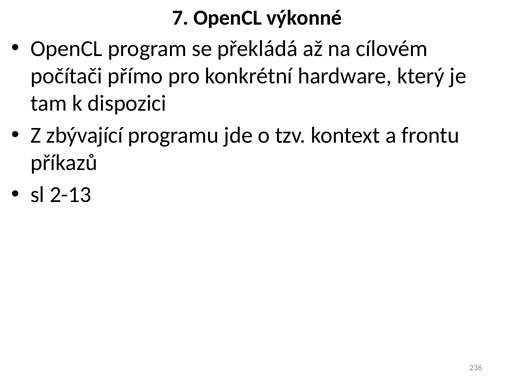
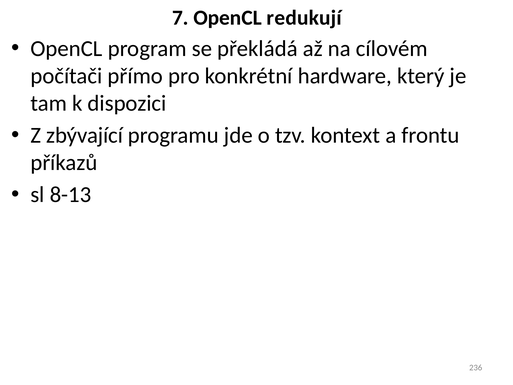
výkonné: výkonné -> redukují (304, 18)
2-13: 2-13 -> 8-13 (71, 195)
